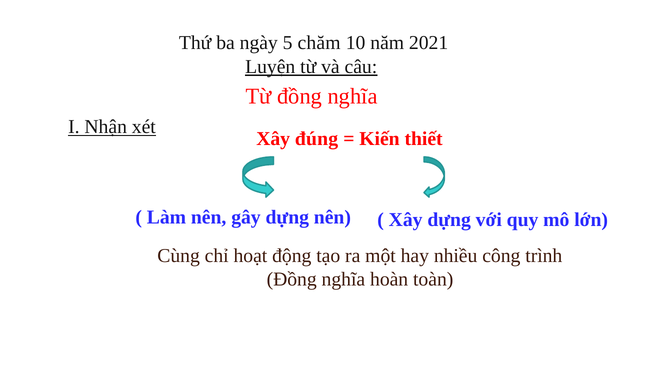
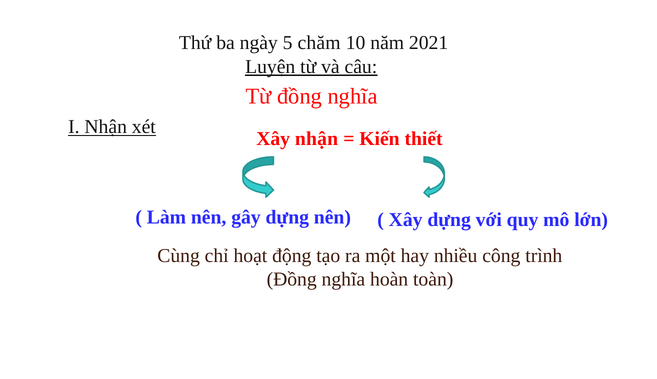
Xây đúng: đúng -> nhận (317, 139)
